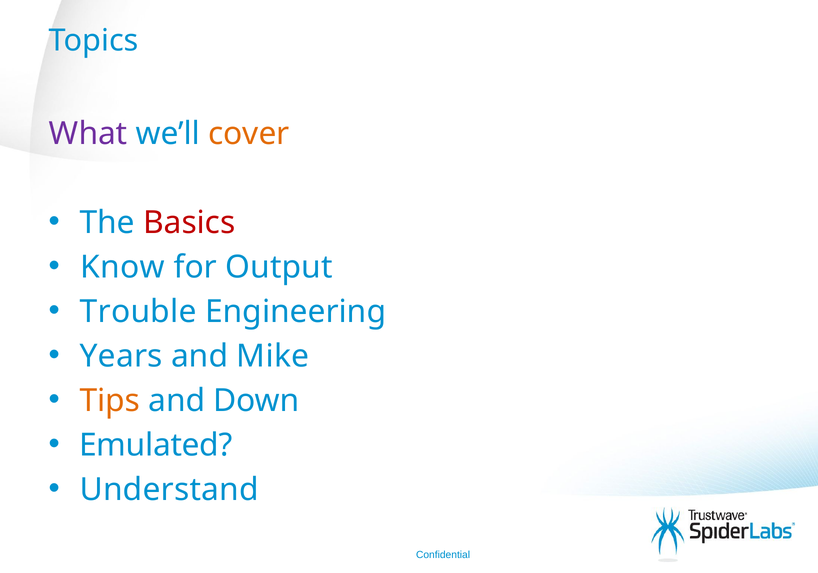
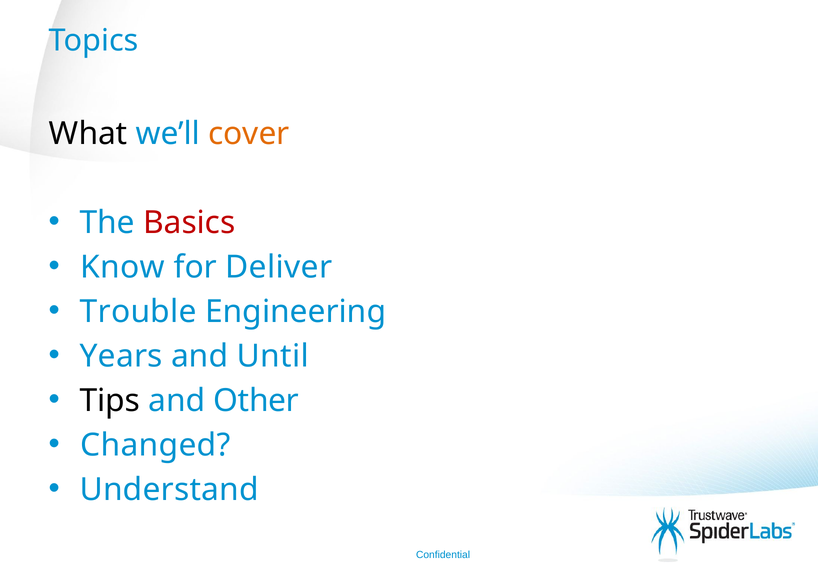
What colour: purple -> black (88, 133)
Output: Output -> Deliver (279, 267)
Mike: Mike -> Until (273, 356)
Tips colour: orange -> black (110, 400)
Down: Down -> Other (256, 400)
Emulated: Emulated -> Changed (155, 445)
